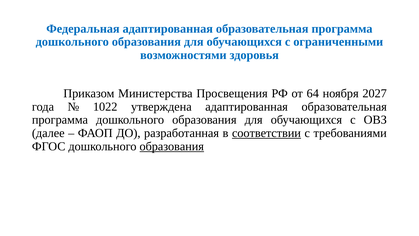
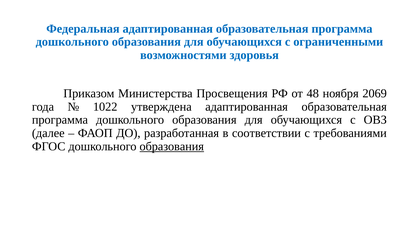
64: 64 -> 48 (313, 93)
2027: 2027 -> 2069 (375, 93)
соответствии underline: present -> none (266, 133)
